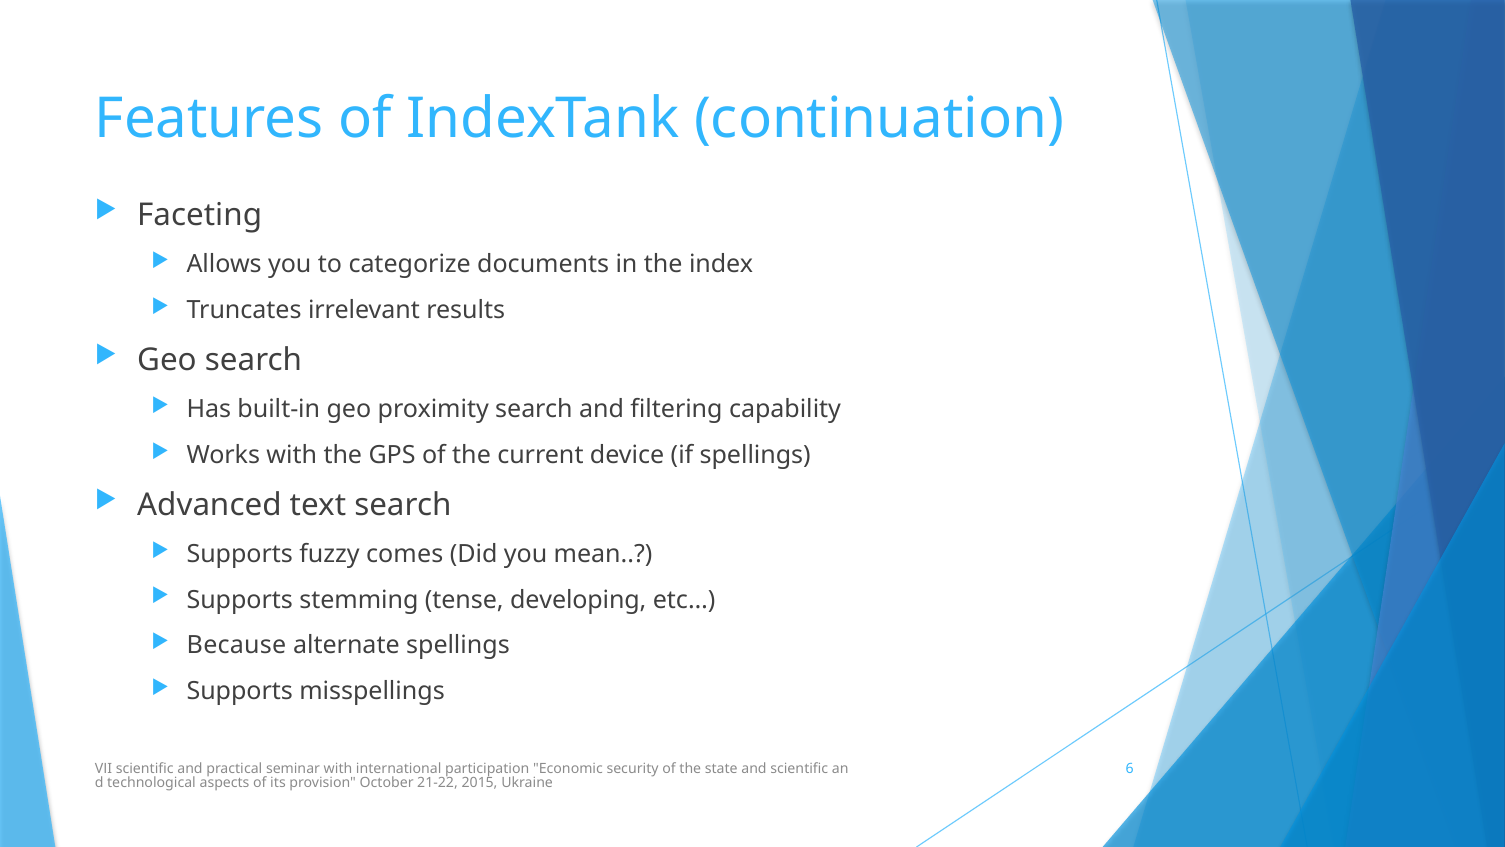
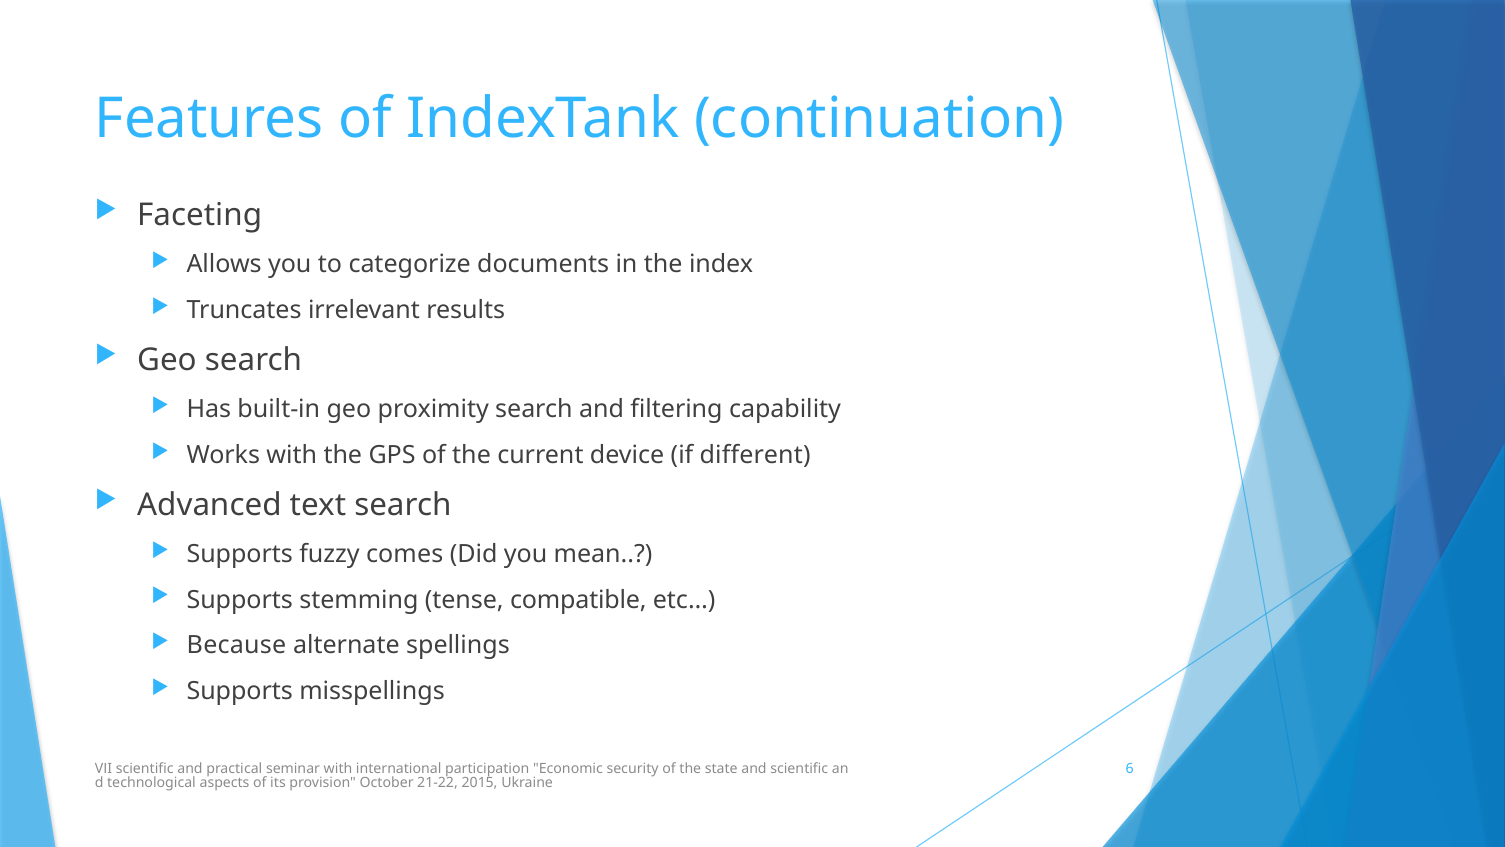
if spellings: spellings -> different (755, 455)
developing: developing -> compatible (578, 600)
